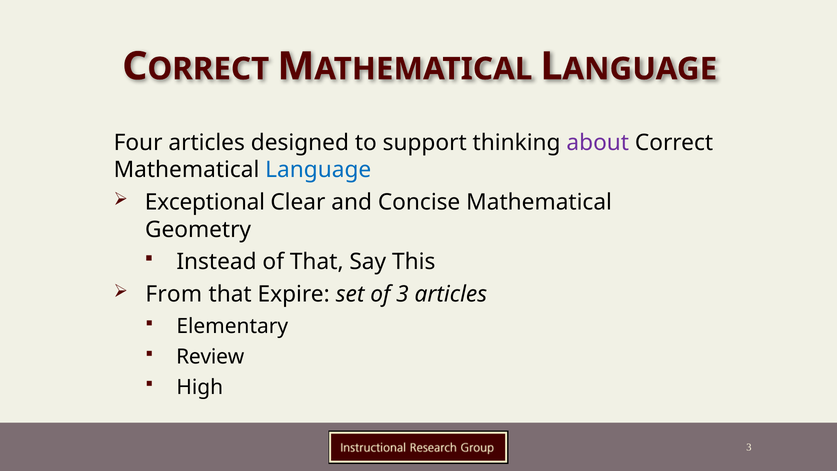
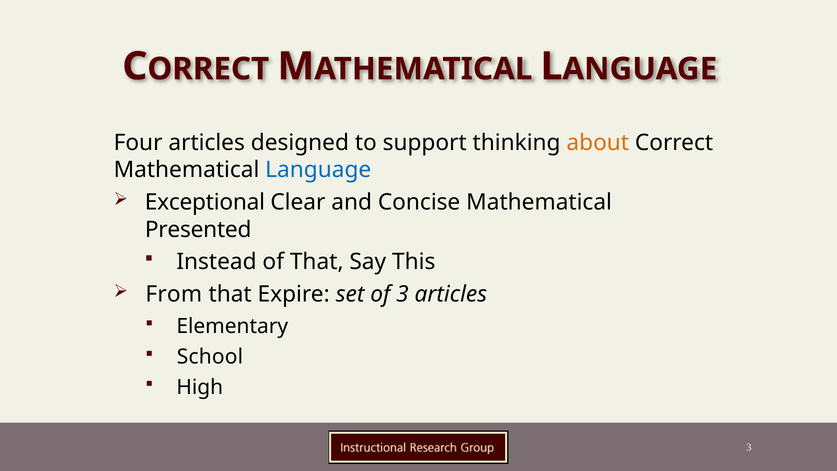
about colour: purple -> orange (598, 143)
Geometry: Geometry -> Presented (198, 229)
Review: Review -> School (210, 357)
